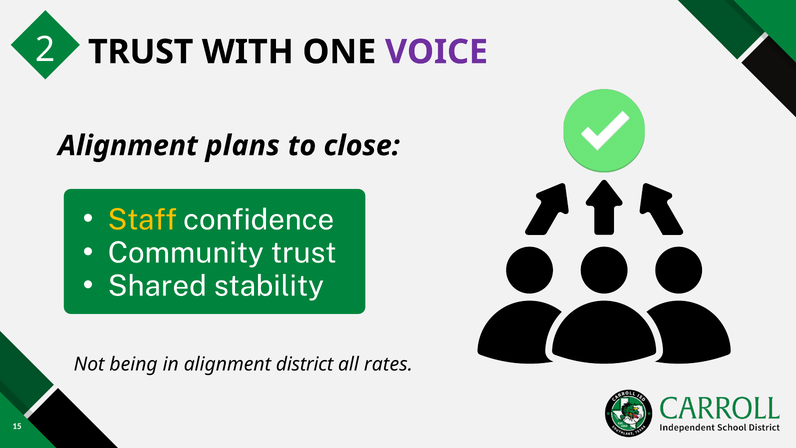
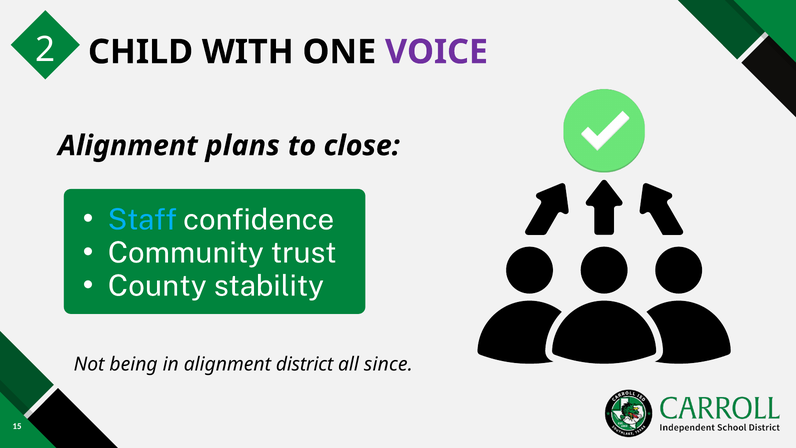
TRUST: TRUST -> CHILD (141, 52)
Staff colour: yellow -> light blue (142, 220)
Shared: Shared -> County (157, 286)
rates: rates -> since (388, 364)
